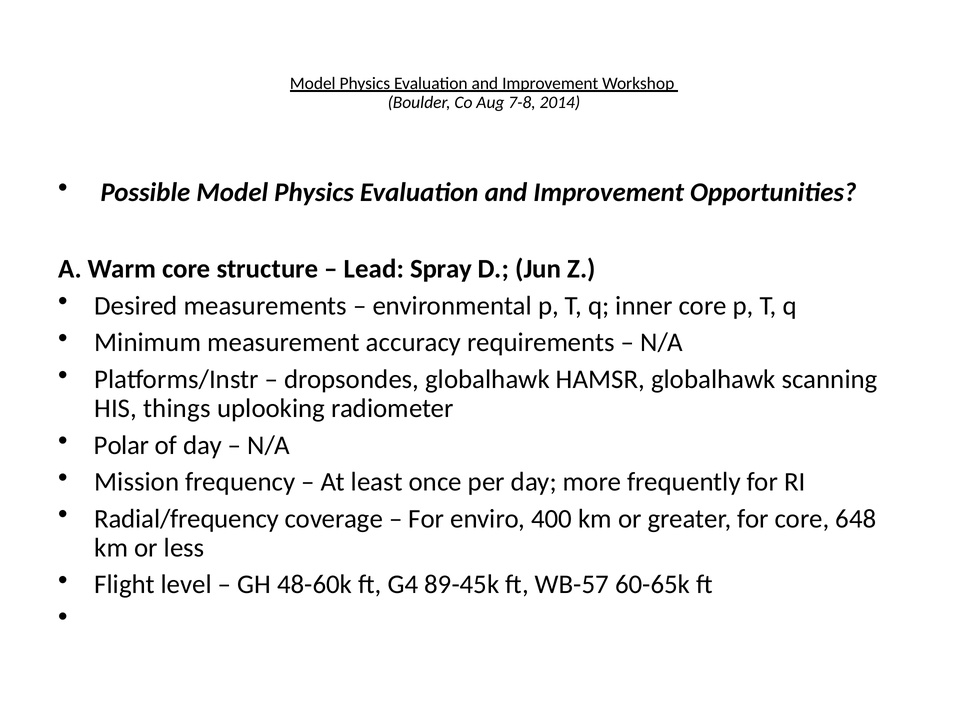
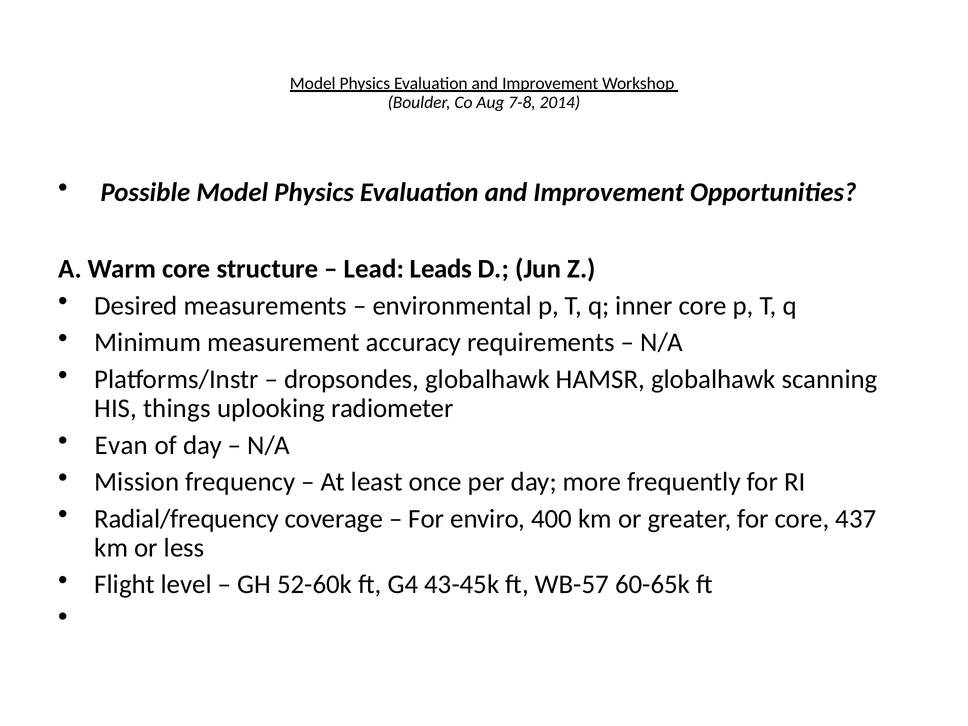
Spray: Spray -> Leads (441, 269)
Polar: Polar -> Evan (121, 445)
648: 648 -> 437 (856, 519)
48-60k: 48-60k -> 52-60k (315, 585)
89-45k: 89-45k -> 43-45k (462, 585)
